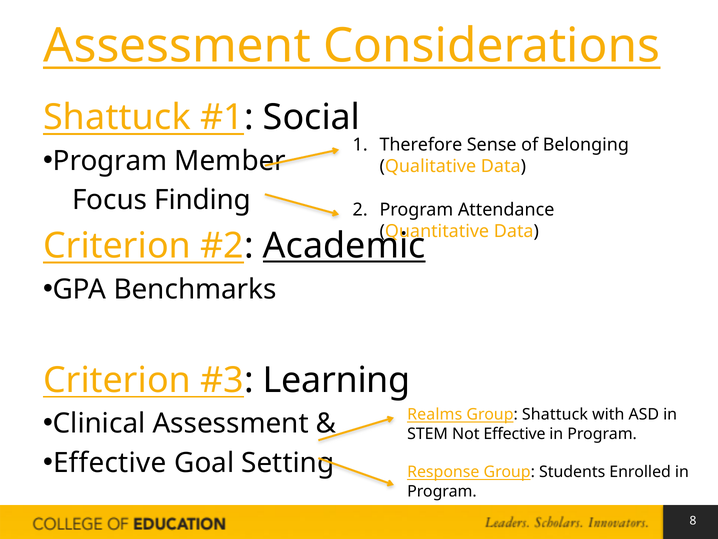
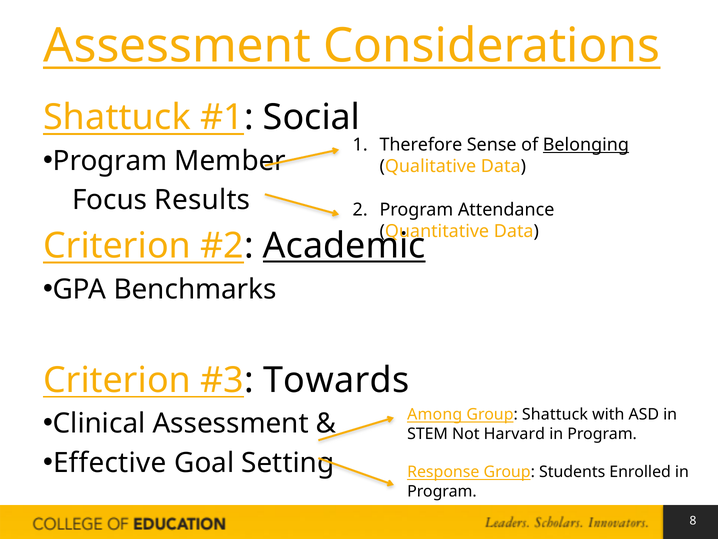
Belonging underline: none -> present (586, 145)
Finding: Finding -> Results (202, 200)
Learning: Learning -> Towards (336, 380)
Realms: Realms -> Among (435, 414)
Not Effective: Effective -> Harvard (514, 433)
